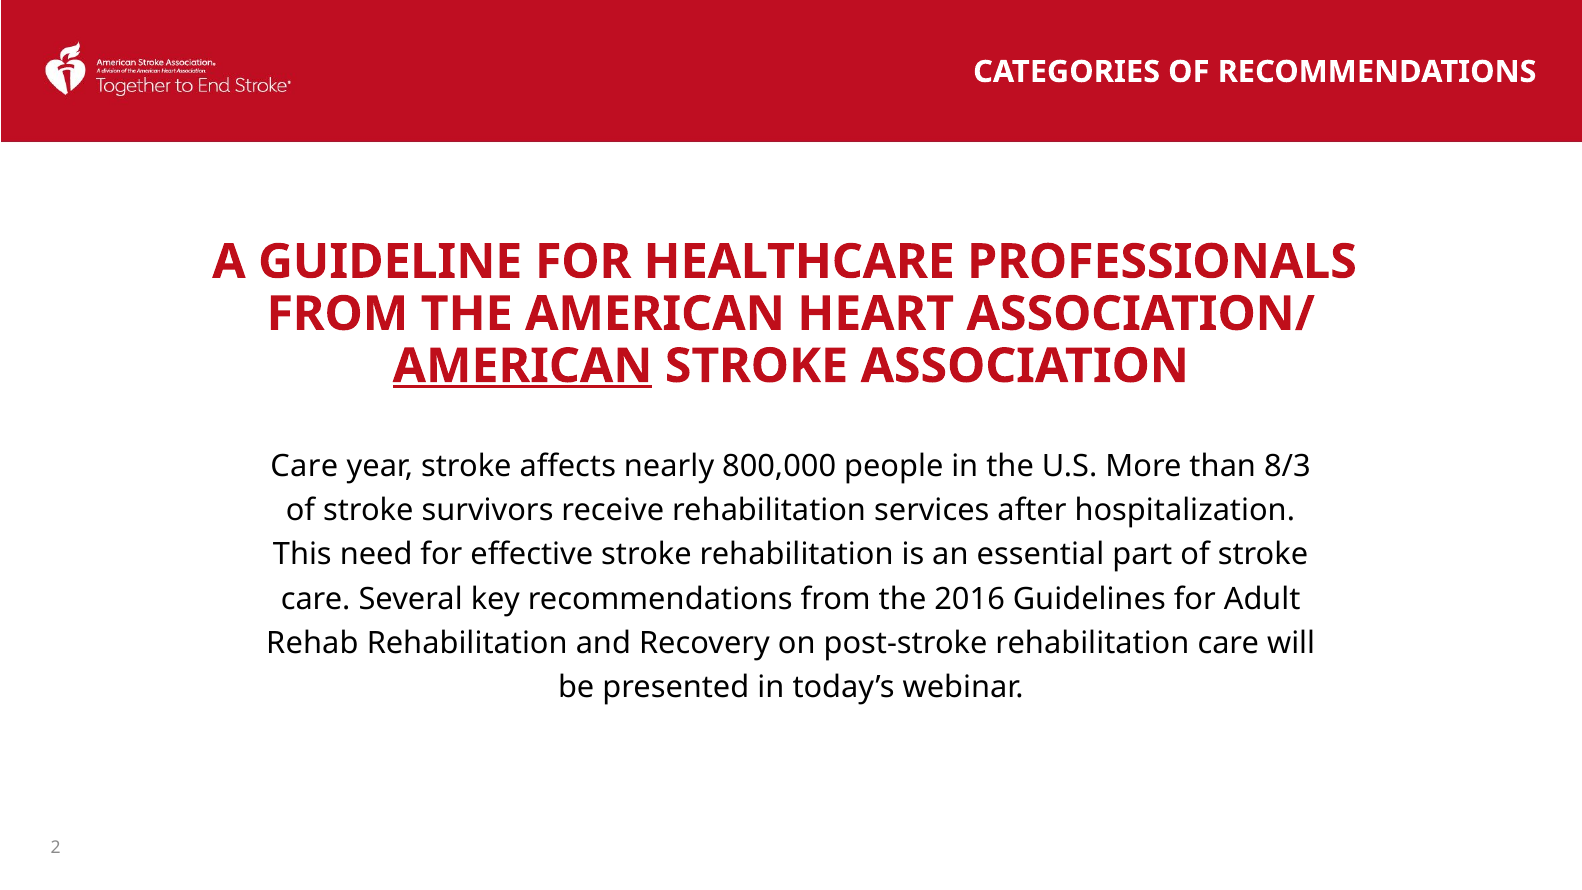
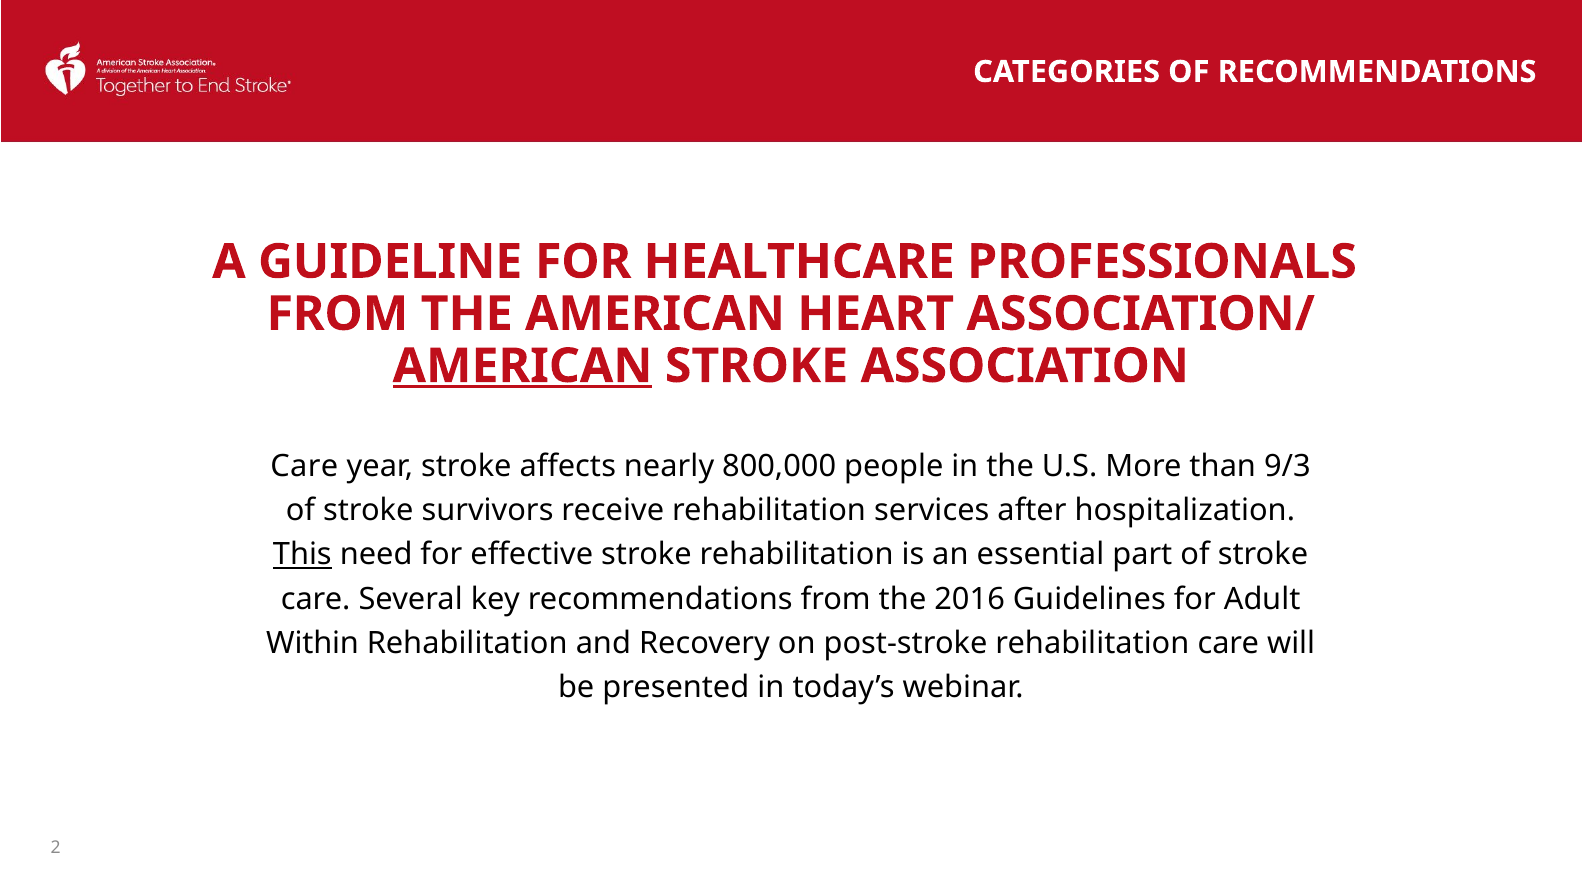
8/3: 8/3 -> 9/3 (1287, 466)
This underline: none -> present (302, 555)
Rehab: Rehab -> Within (313, 643)
